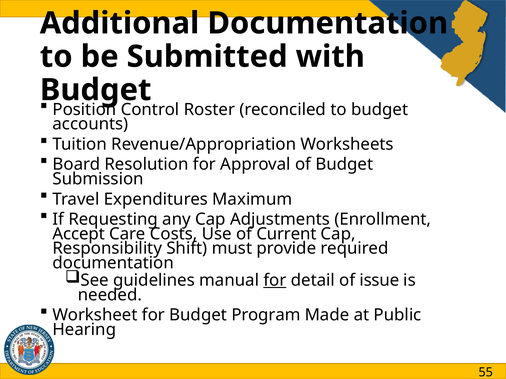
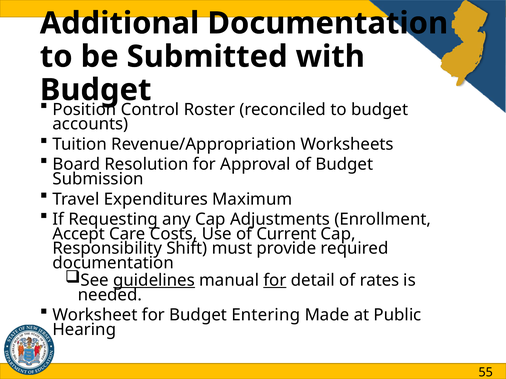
guidelines underline: none -> present (154, 281)
issue: issue -> rates (379, 281)
Program: Program -> Entering (266, 316)
